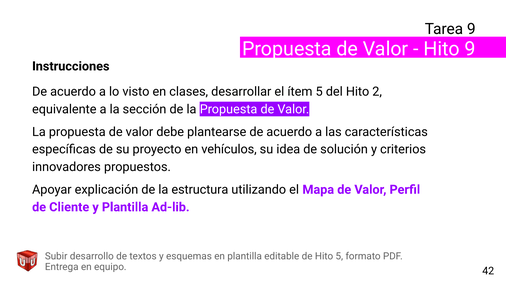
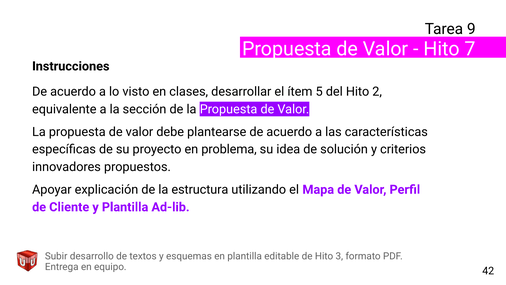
Hito 9: 9 -> 7 (470, 49)
vehículos: vehículos -> problema (229, 149)
Hito 5: 5 -> 3 (339, 256)
